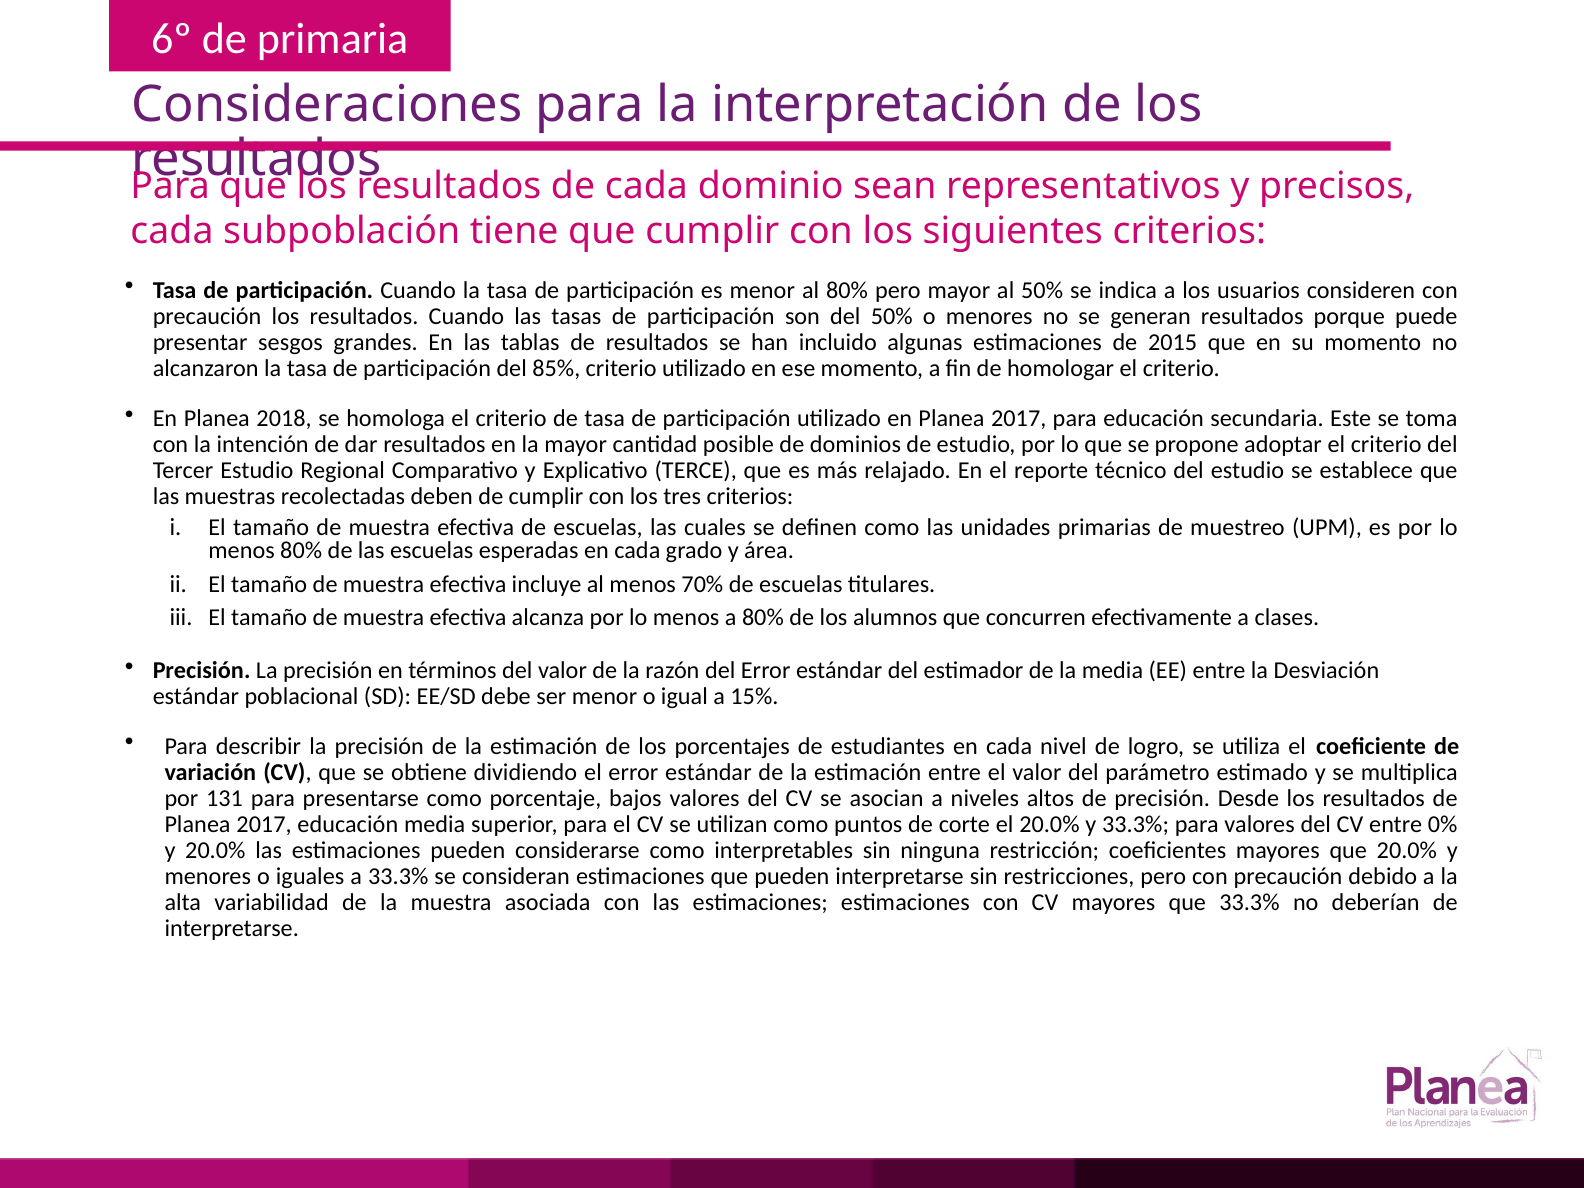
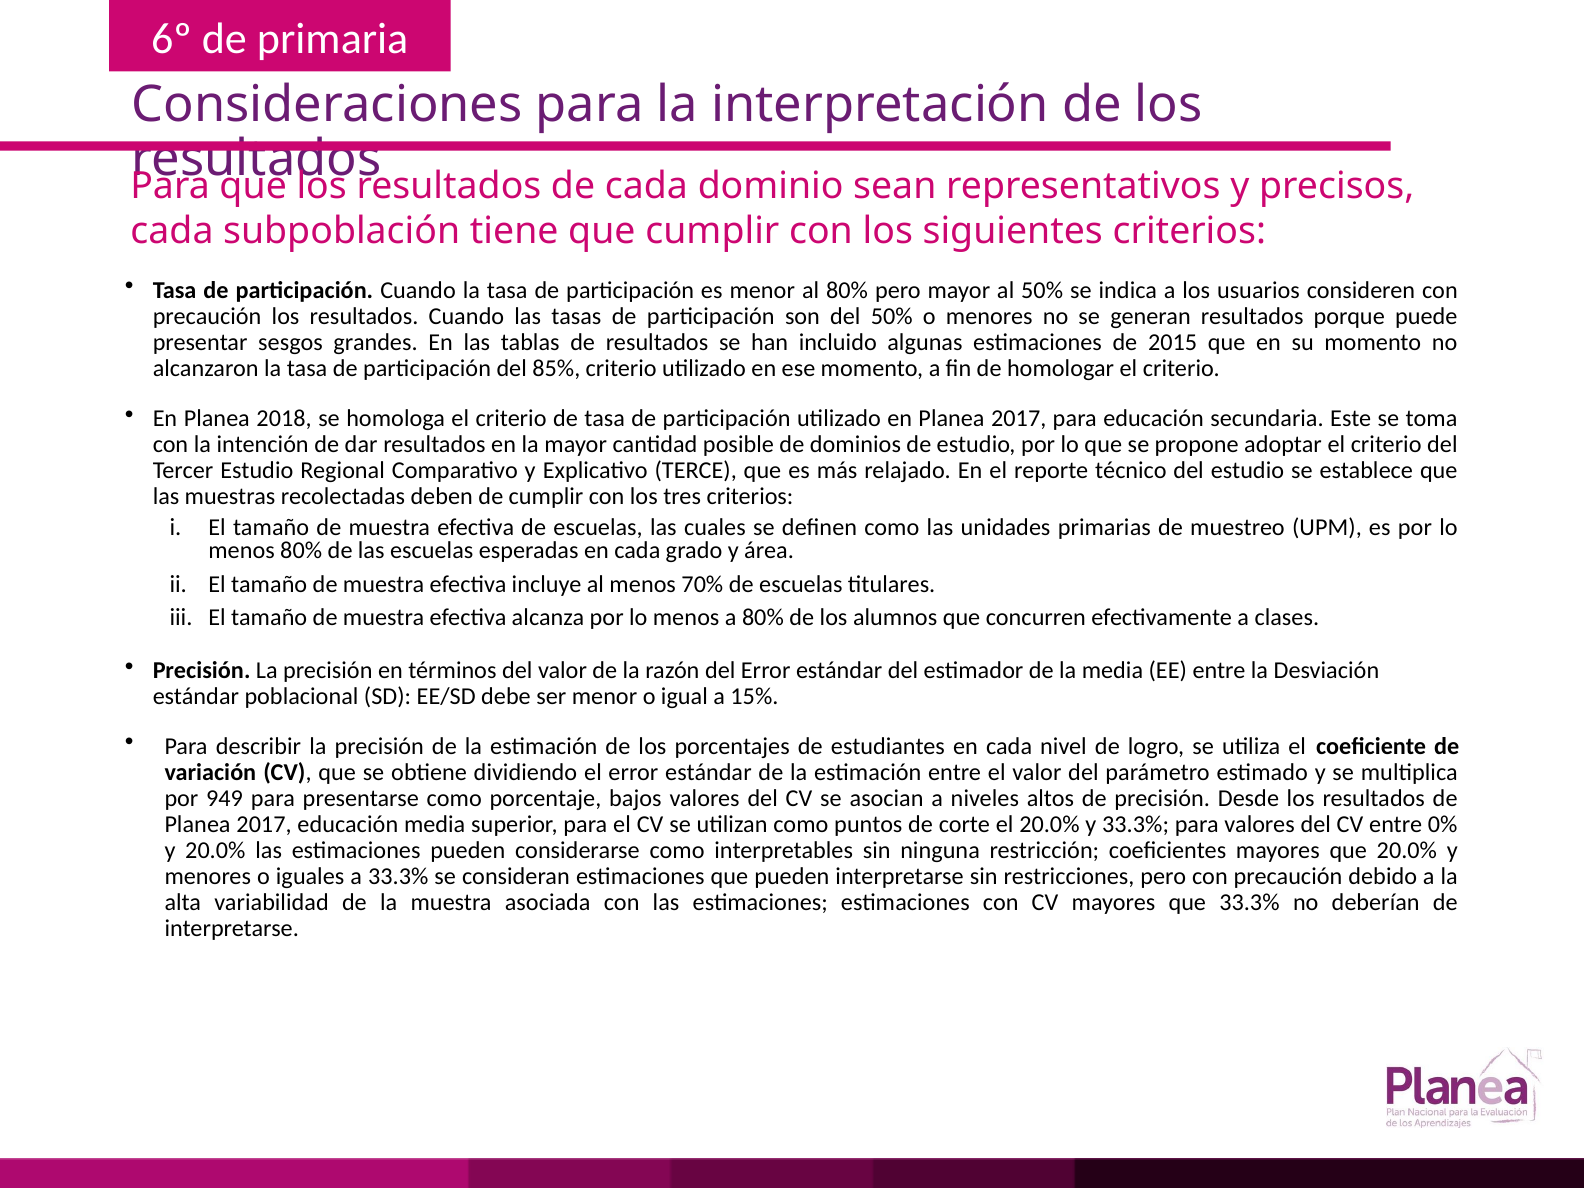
131: 131 -> 949 (225, 798)
